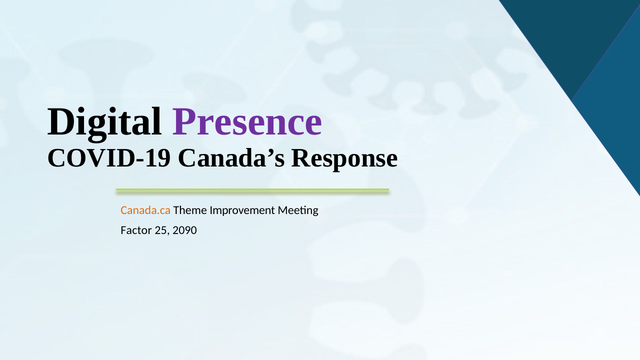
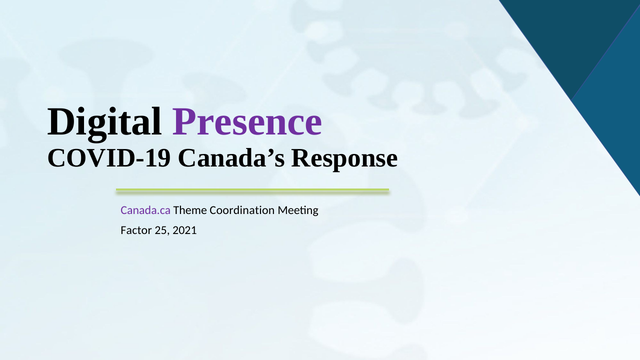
Canada.ca colour: orange -> purple (146, 210)
Improvement: Improvement -> Coordination (242, 210)
2090: 2090 -> 2021 (185, 230)
